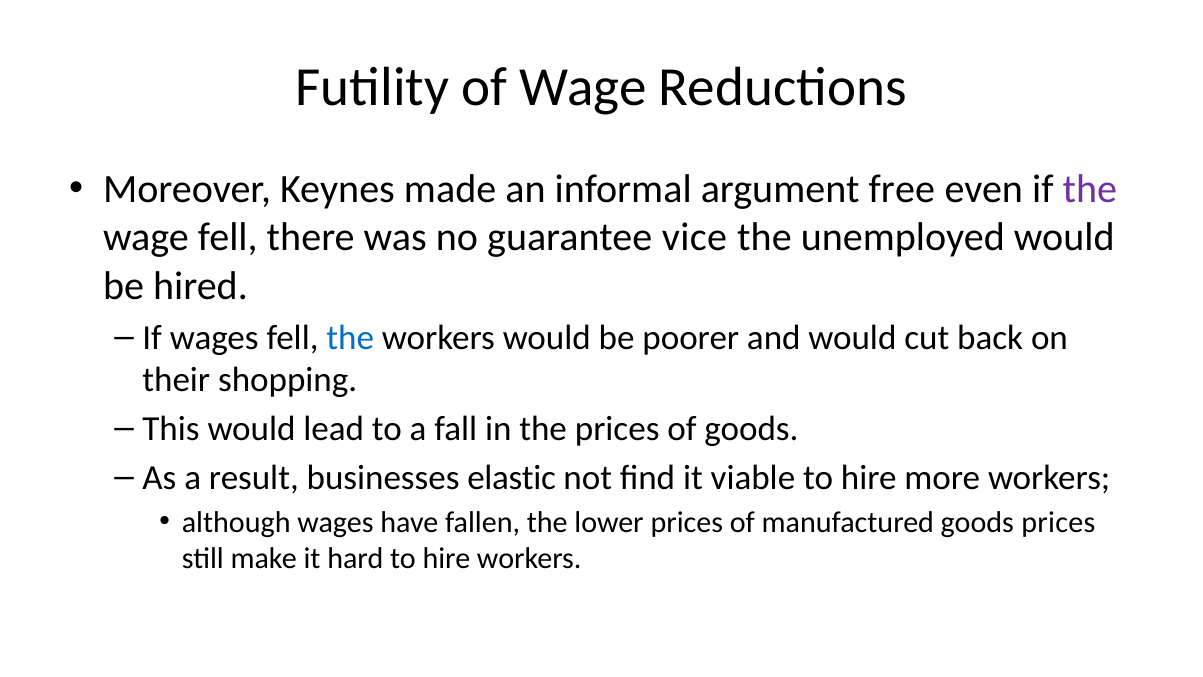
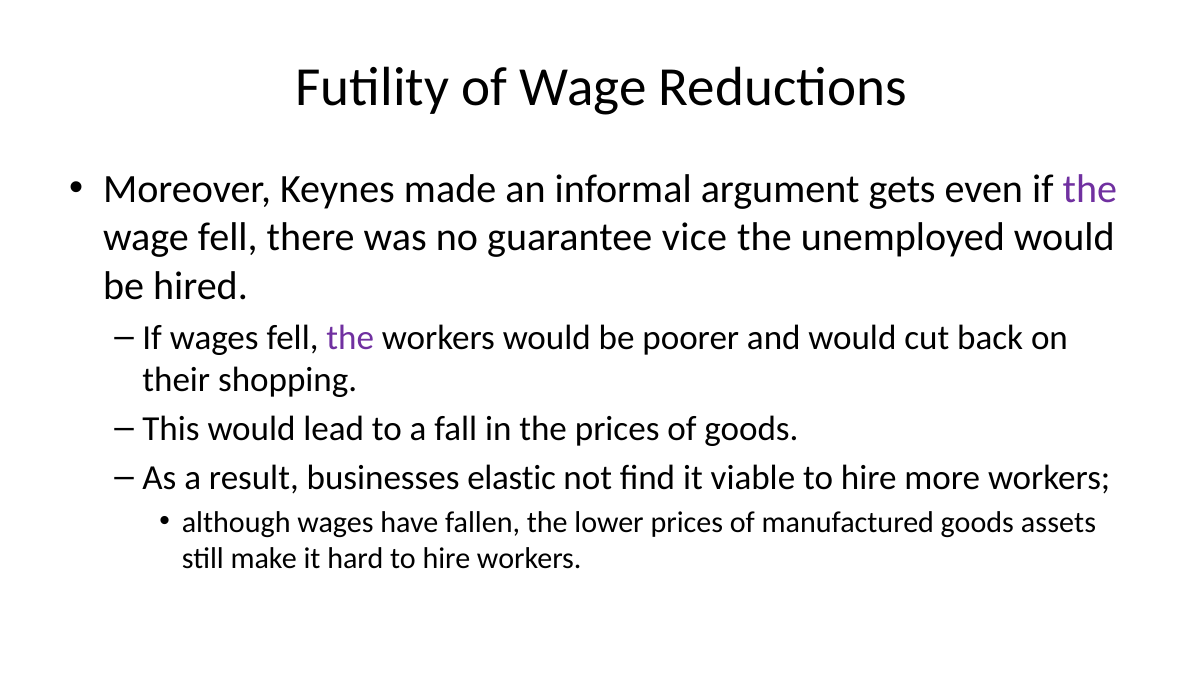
free: free -> gets (902, 189)
the colour: blue -> purple (350, 337)
goods prices: prices -> assets (1058, 522)
